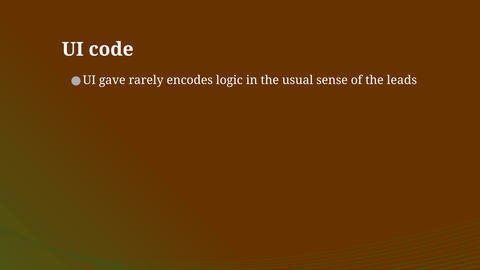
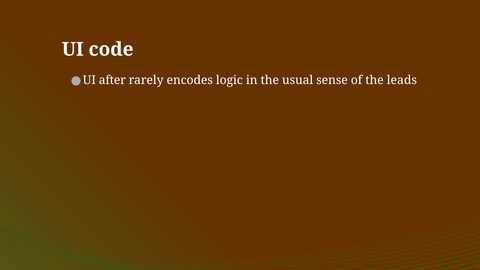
gave: gave -> after (112, 80)
